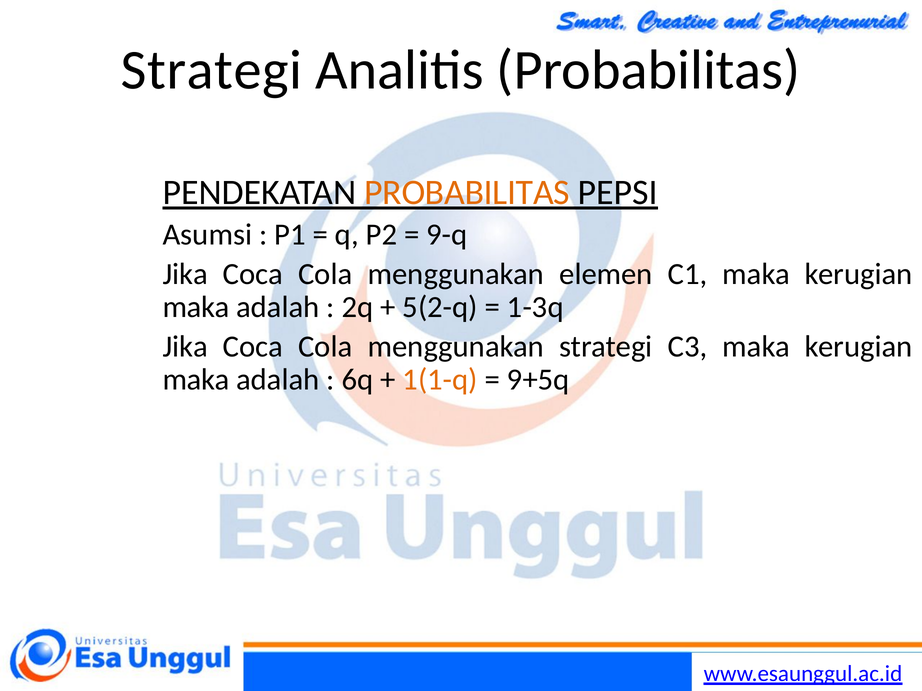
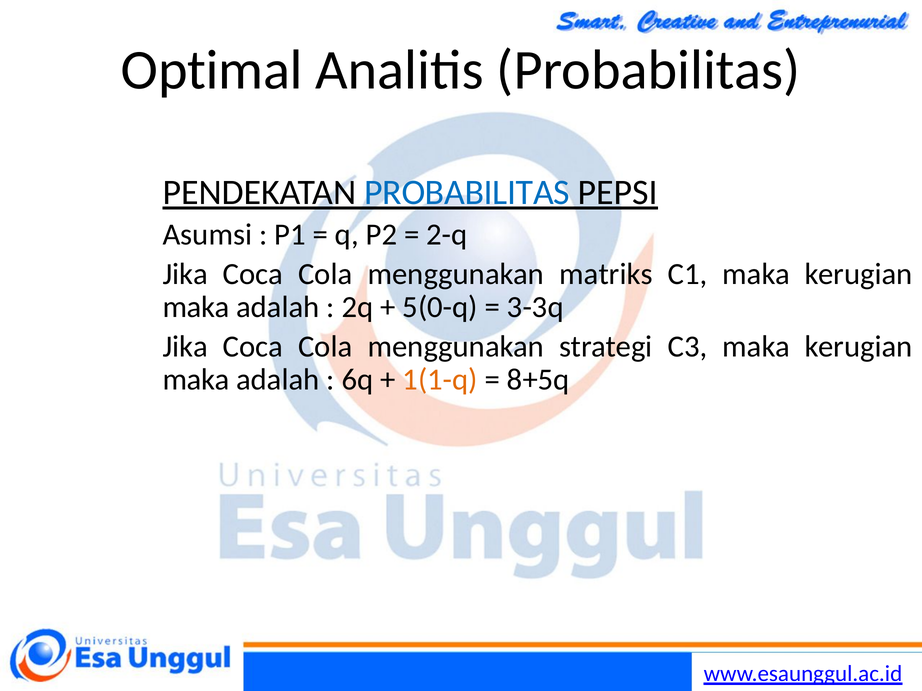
Strategi: Strategi -> Optimal (212, 70)
PROBABILITAS colour: orange -> blue (467, 193)
9-q: 9-q -> 2-q (447, 235)
elemen: elemen -> matriks (606, 274)
5(2-q: 5(2-q -> 5(0-q (440, 307)
1-3q: 1-3q -> 3-3q (535, 307)
9+5q: 9+5q -> 8+5q (538, 380)
